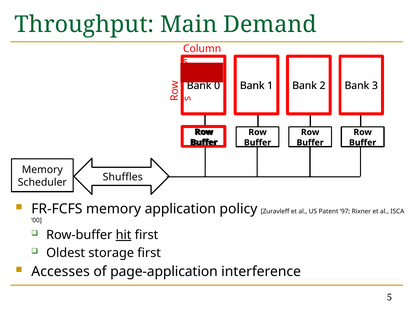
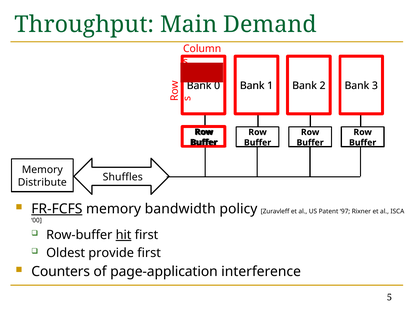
Scheduler: Scheduler -> Distribute (42, 182)
FR-FCFS underline: none -> present (57, 209)
application: application -> bandwidth (180, 209)
storage: storage -> provide (111, 253)
Accesses: Accesses -> Counters (61, 271)
